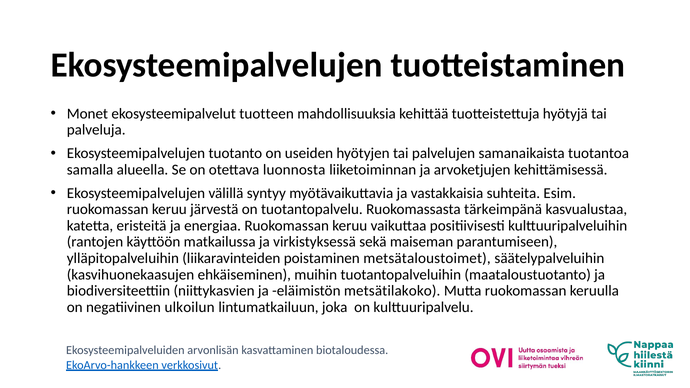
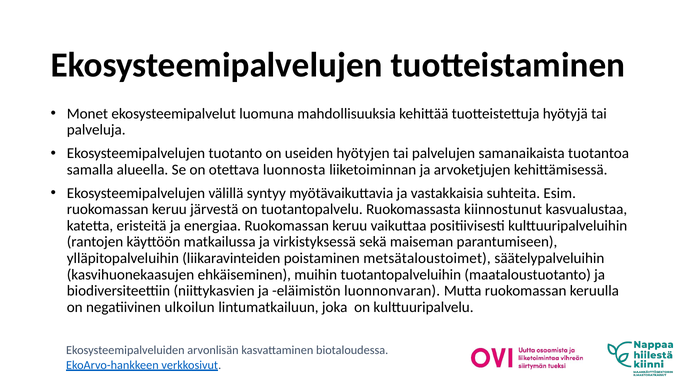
tuotteen: tuotteen -> luomuna (267, 114)
tärkeimpänä: tärkeimpänä -> kiinnostunut (503, 209)
metsätilakoko: metsätilakoko -> luonnonvaran (392, 291)
